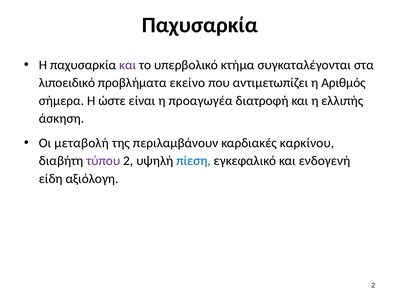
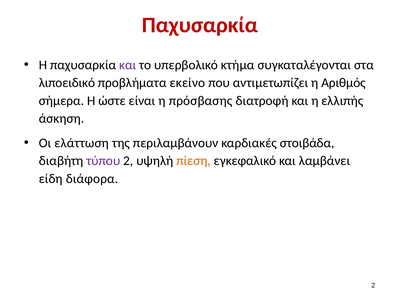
Παχυσαρκία colour: black -> red (200, 25)
προαγωγέα: προαγωγέα -> πρόσβασης (201, 101)
μεταβολή: μεταβολή -> ελάττωση (82, 143)
καρκίνου: καρκίνου -> στοιβάδα (307, 143)
πίεση colour: blue -> orange (194, 161)
ενδογενή: ενδογενή -> λαμβάνει (325, 161)
αξιόλογη: αξιόλογη -> διάφορα (92, 179)
